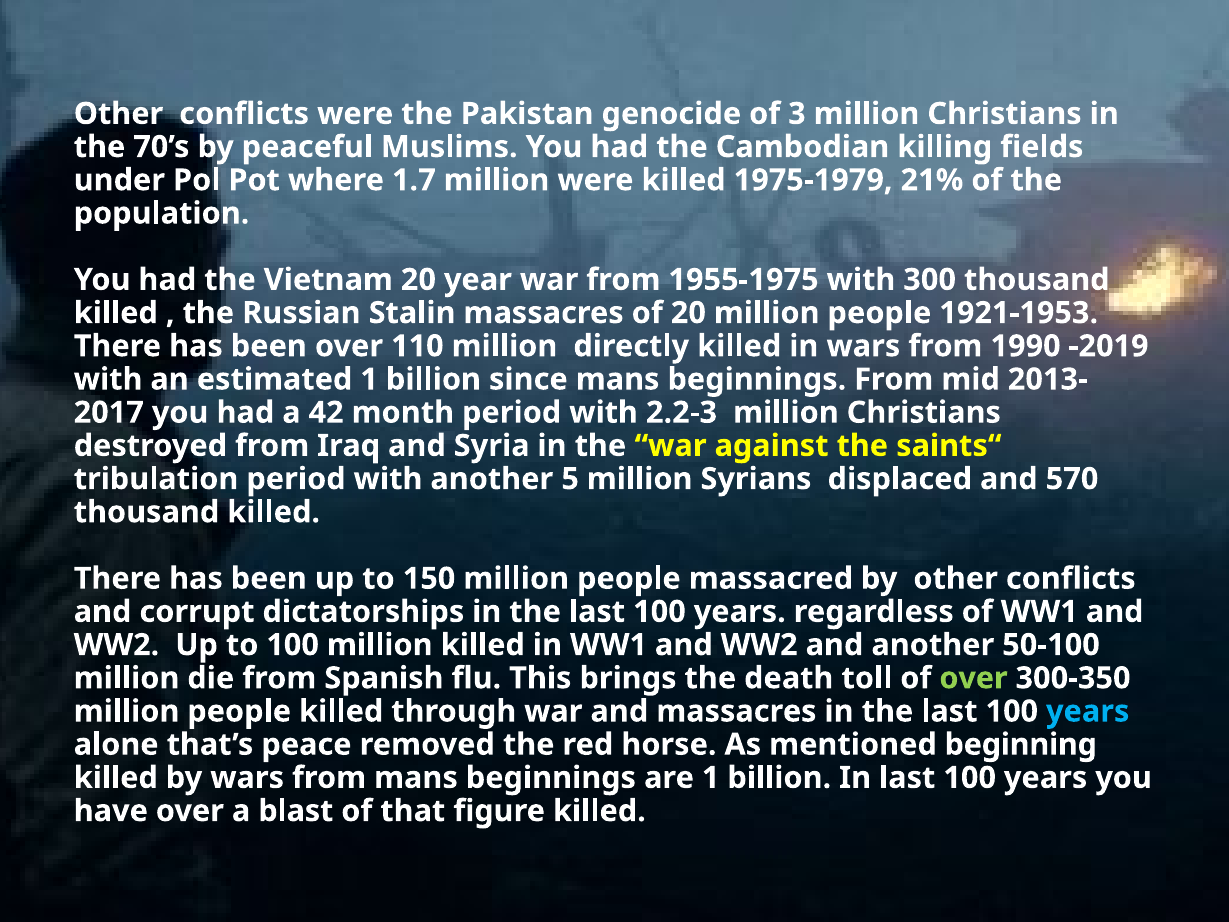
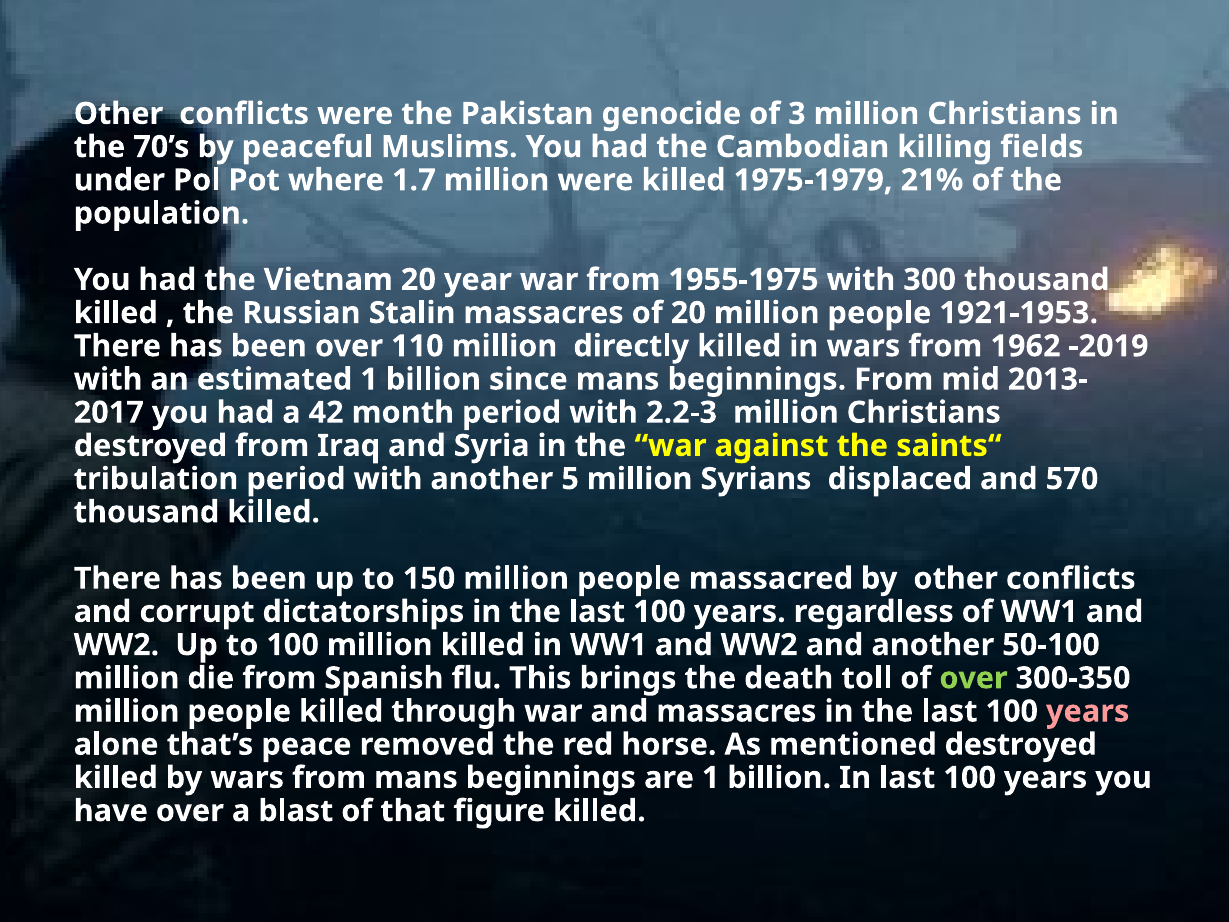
1990: 1990 -> 1962 (1026, 346)
years colour: light blue -> pink (1088, 711)
mentioned beginning: beginning -> destroyed (1021, 744)
